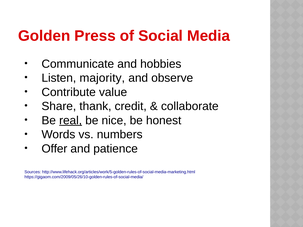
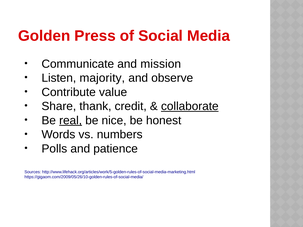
hobbies: hobbies -> mission (161, 64)
collaborate underline: none -> present (190, 106)
Offer: Offer -> Polls (54, 149)
